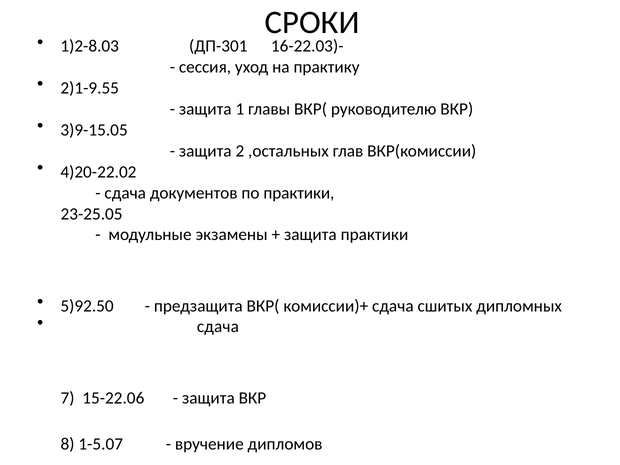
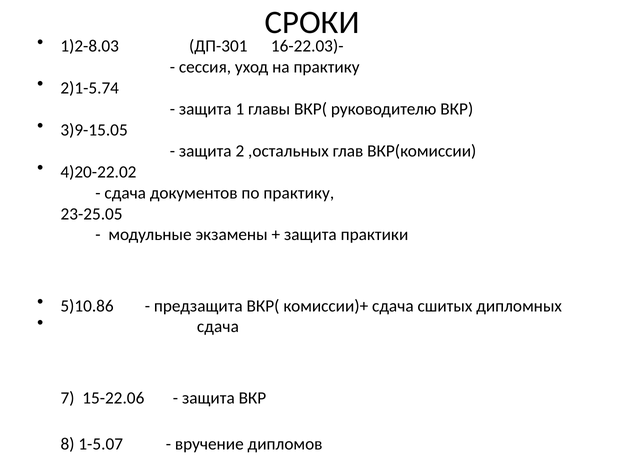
2)1-9.55: 2)1-9.55 -> 2)1-5.74 (90, 88)
по практики: практики -> практику (299, 193)
5)92.50: 5)92.50 -> 5)10.86 (87, 306)
